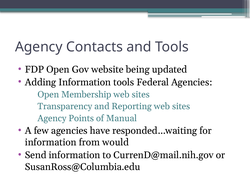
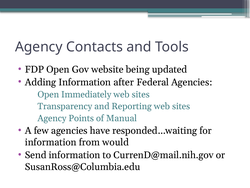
Information tools: tools -> after (124, 82)
Membership: Membership -> Immediately (86, 94)
